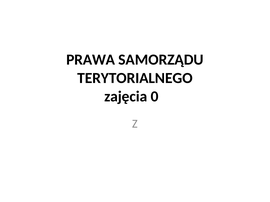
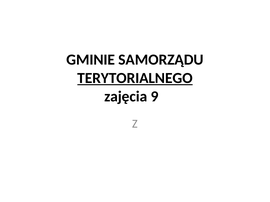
PRAWA: PRAWA -> GMINIE (91, 60)
TERYTORIALNEGO underline: none -> present (135, 78)
0: 0 -> 9 (155, 97)
